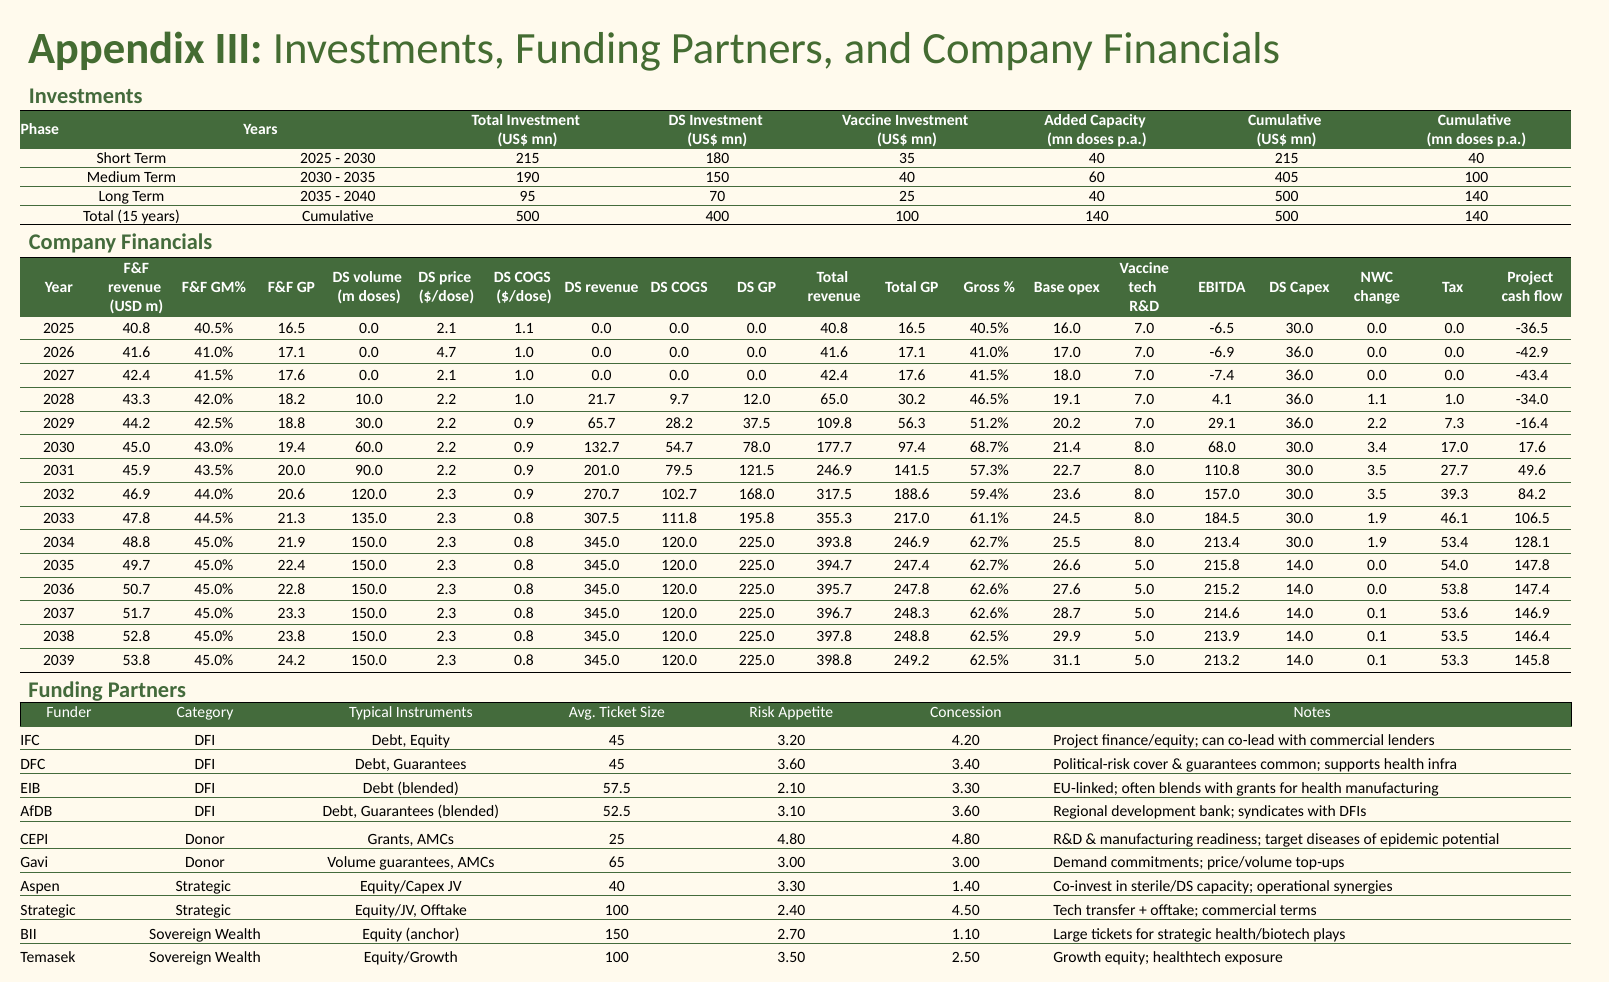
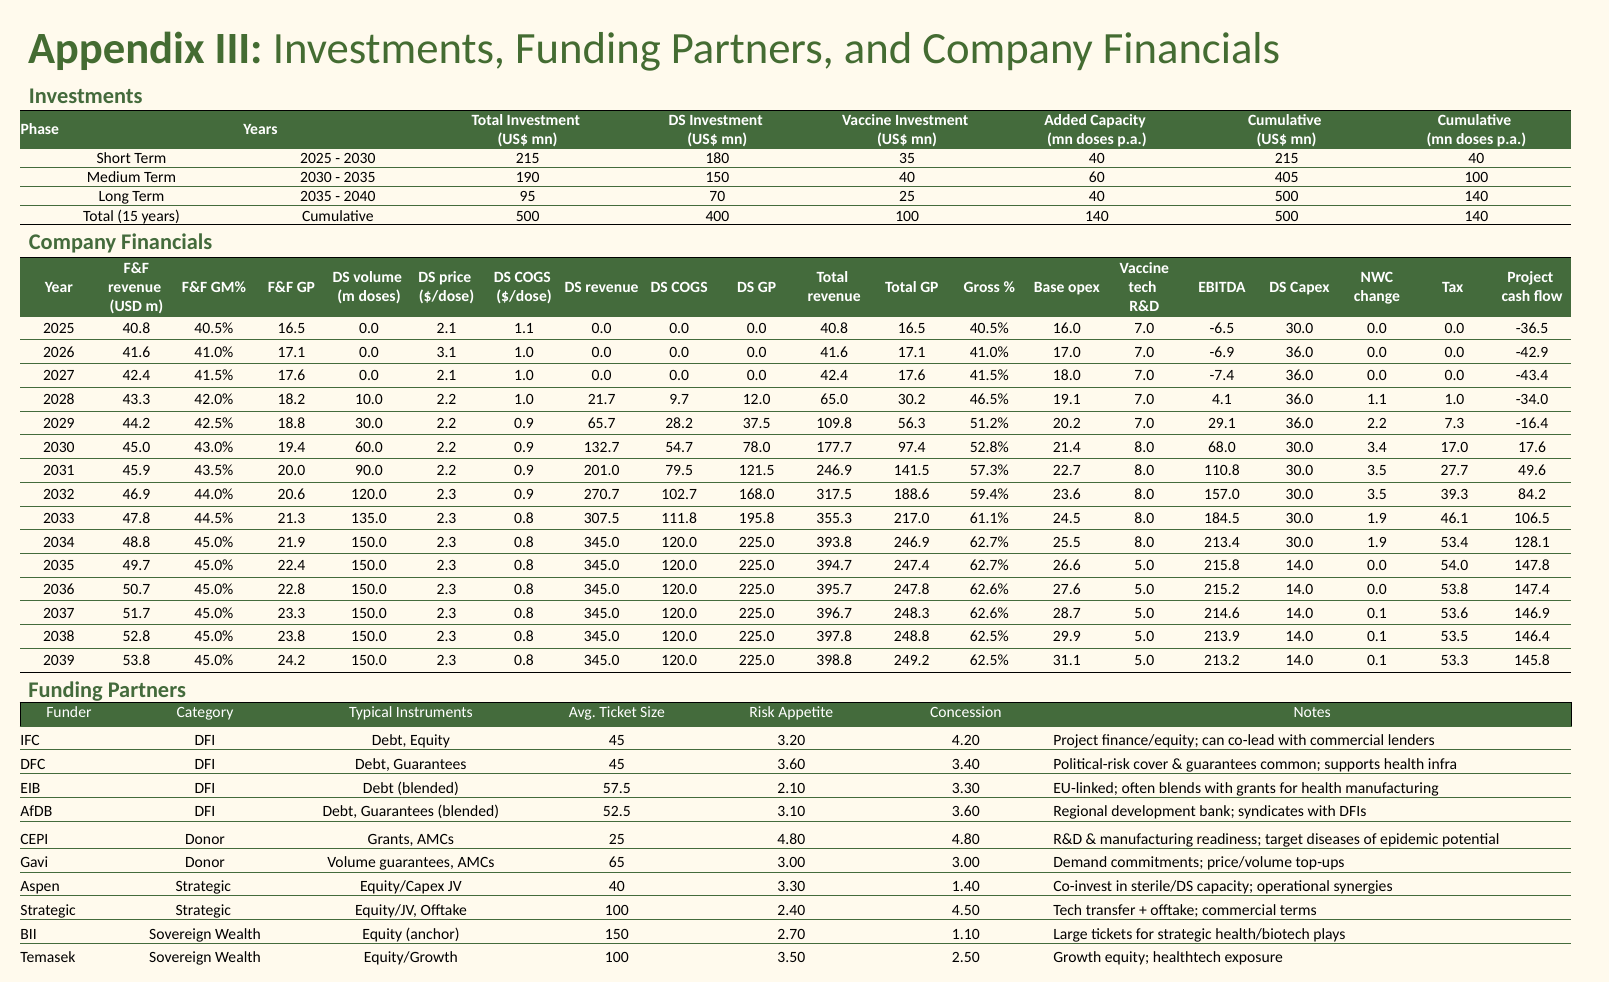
4.7: 4.7 -> 3.1 (447, 352)
68.7%: 68.7% -> 52.8% (989, 447)
